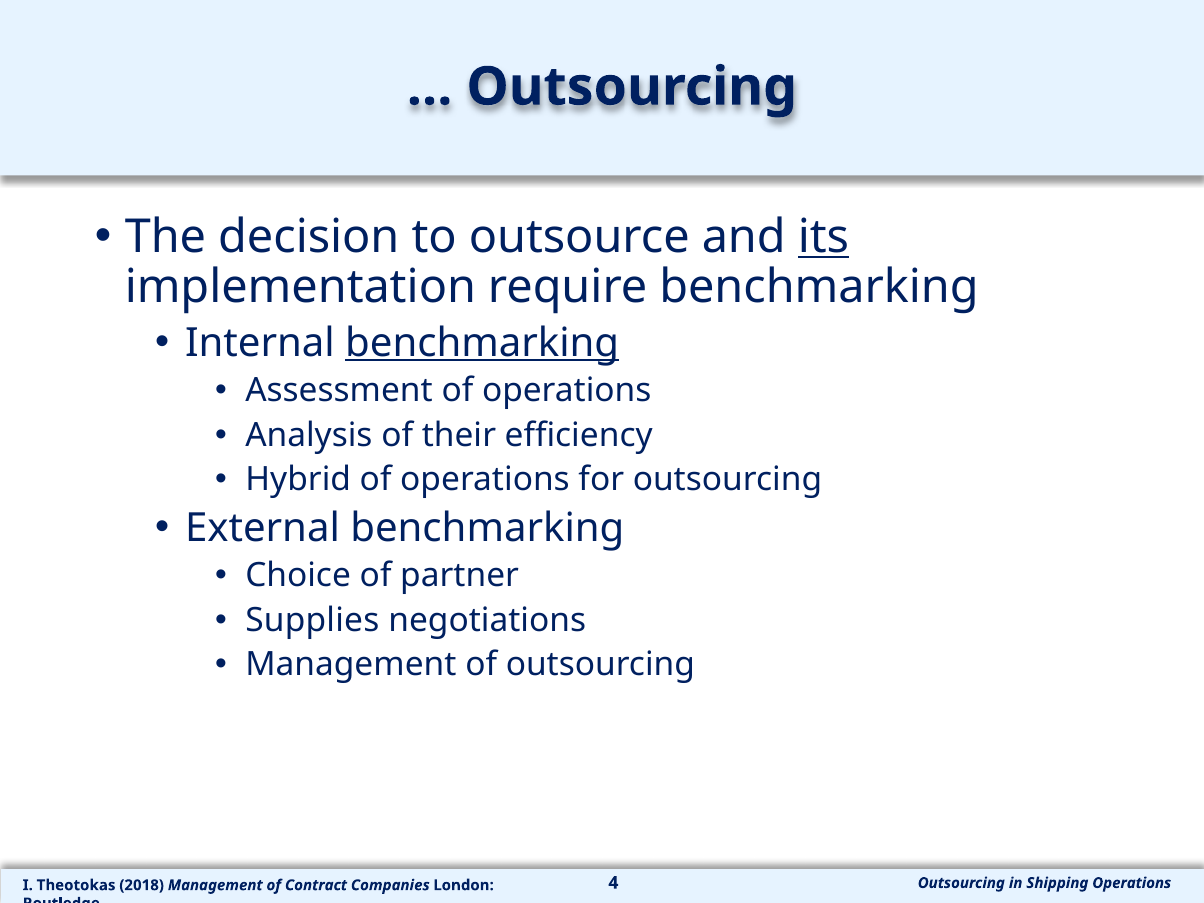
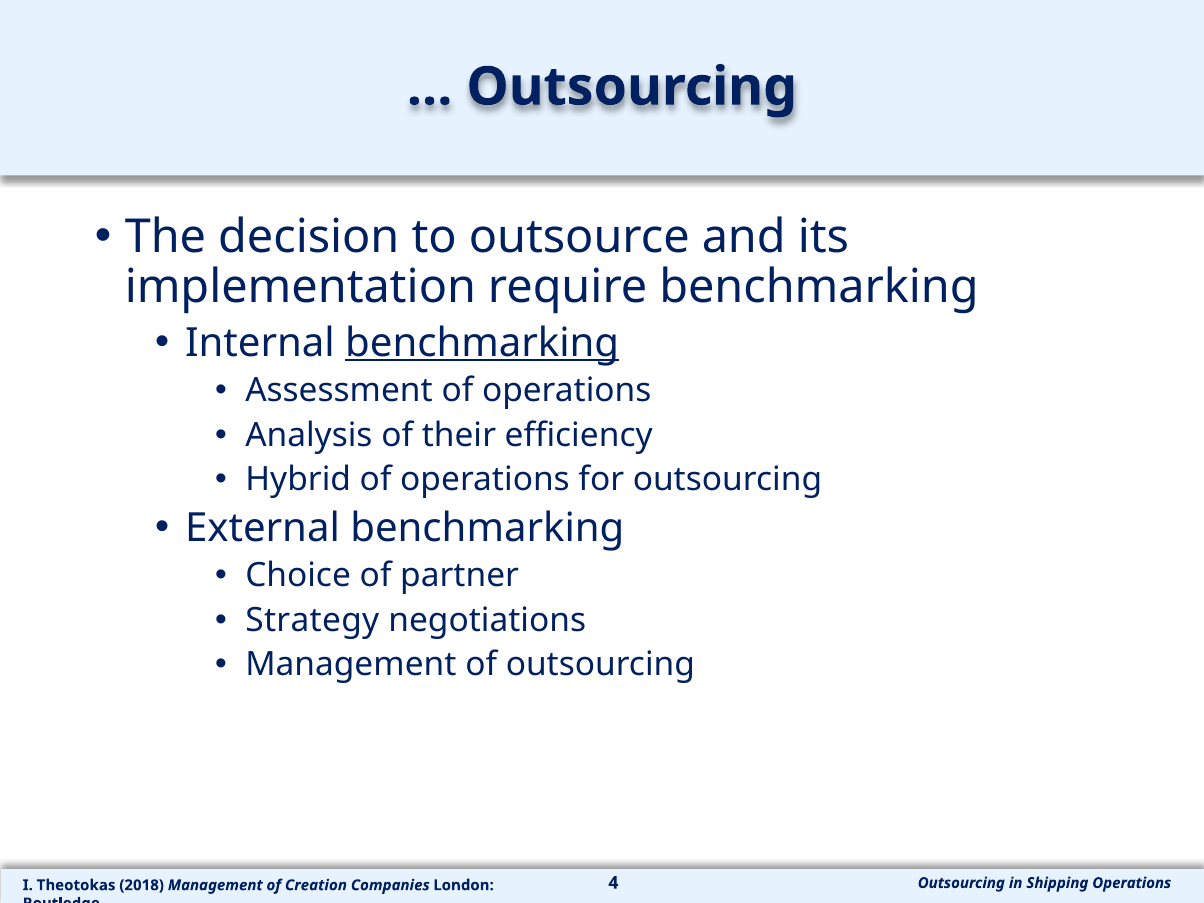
its underline: present -> none (824, 237)
Supplies: Supplies -> Strategy (312, 620)
Contract: Contract -> Creation (316, 885)
